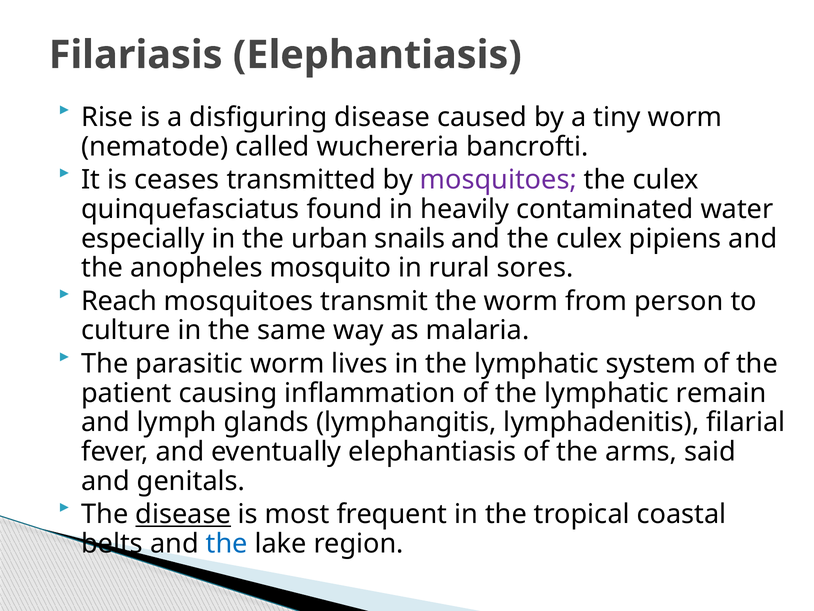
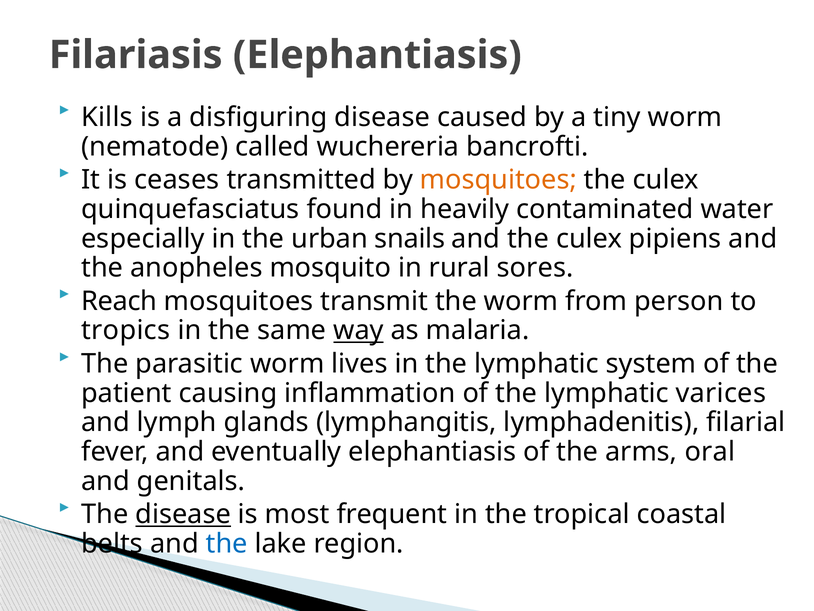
Rise: Rise -> Kills (107, 117)
mosquitoes colour: purple -> orange (498, 180)
culture: culture -> tropics (126, 330)
way underline: none -> present (358, 330)
remain: remain -> varices (721, 393)
said: said -> oral (710, 451)
